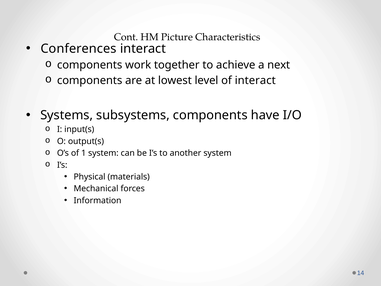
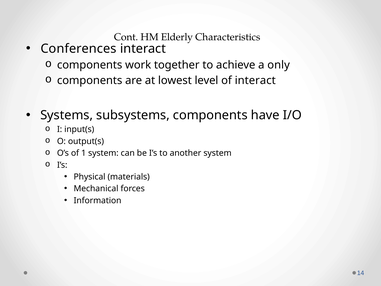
Picture: Picture -> Elderly (177, 37)
next: next -> only (279, 65)
